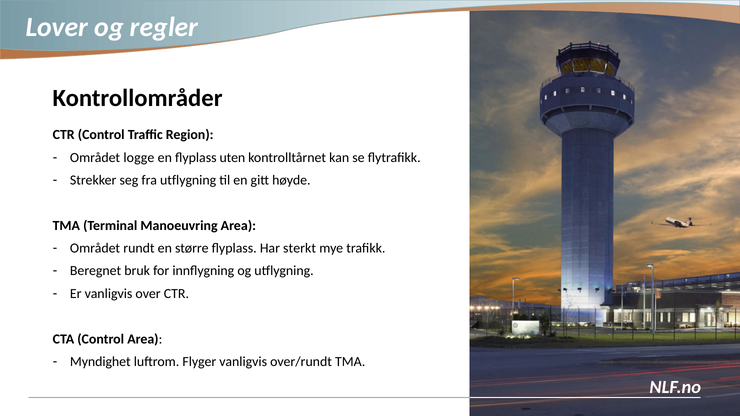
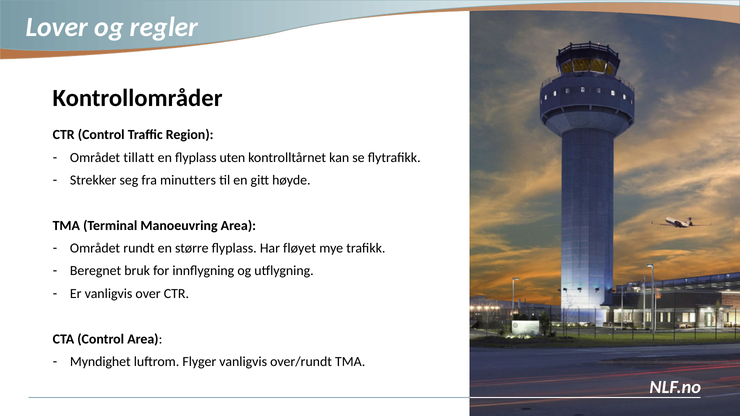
logge: logge -> tillatt (139, 158)
fra utflygning: utflygning -> minutters (188, 180)
sterkt: sterkt -> fløyet (300, 248)
